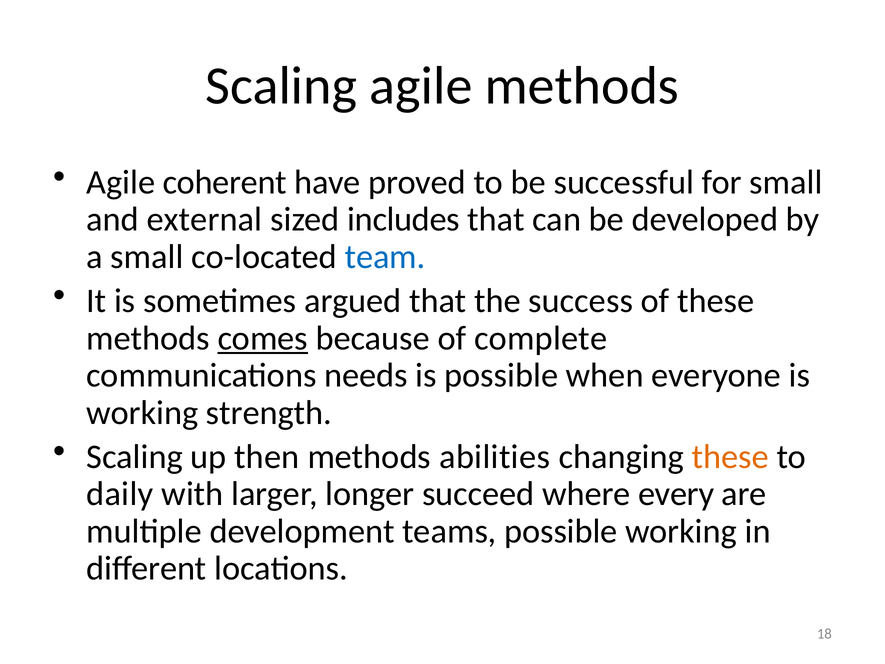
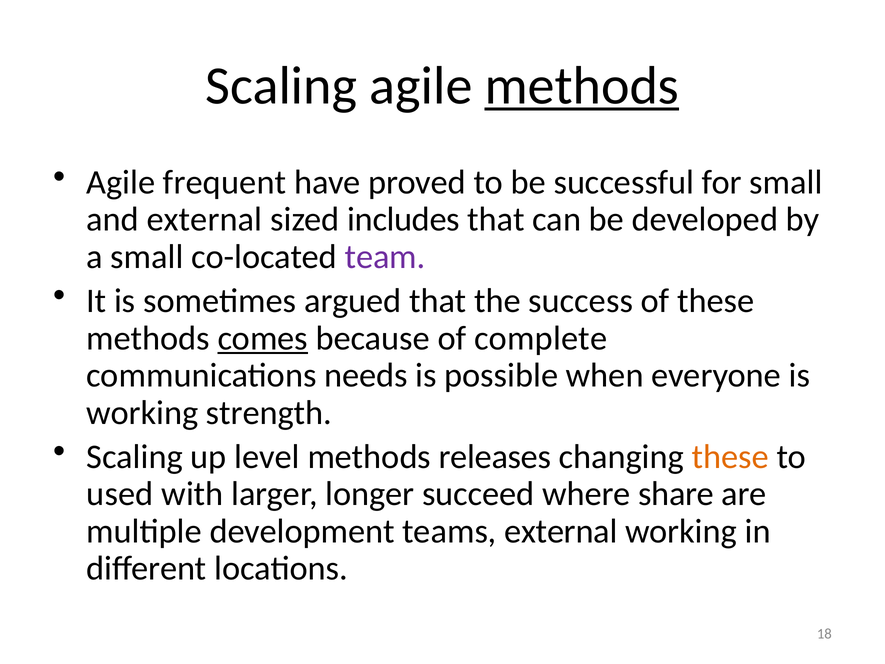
methods underline: none -> present (582, 86)
coherent: coherent -> frequent (225, 182)
team colour: blue -> purple (385, 257)
then: then -> level (267, 457)
abilities: abilities -> releases (495, 457)
daily: daily -> used (120, 494)
every: every -> share (676, 494)
teams possible: possible -> external (561, 531)
